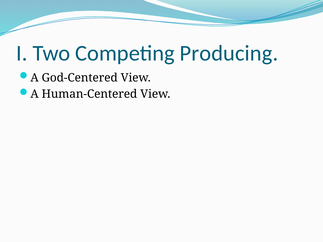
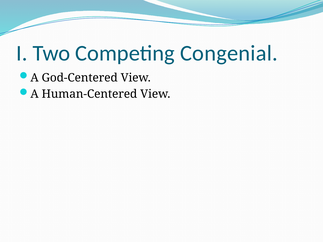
Producing: Producing -> Congenial (229, 53)
